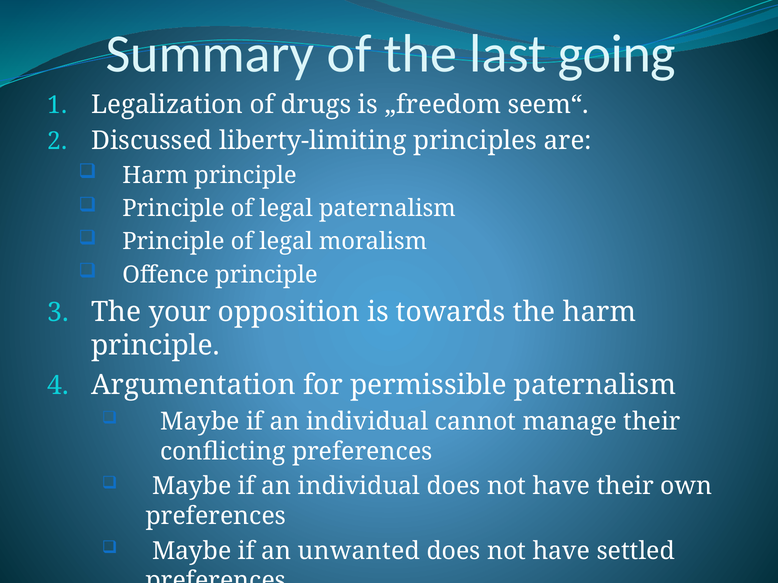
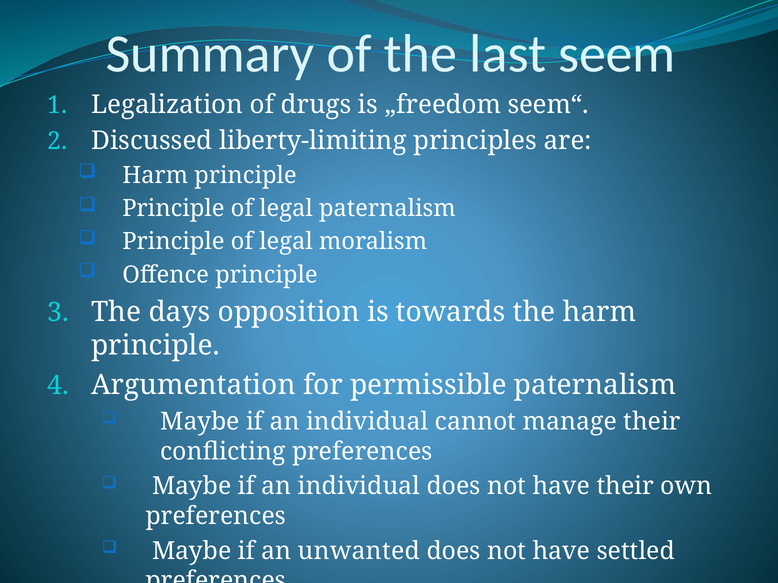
going: going -> seem (617, 54)
your: your -> days (180, 312)
